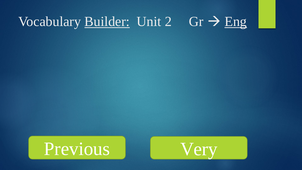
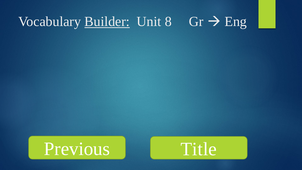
2: 2 -> 8 (168, 22)
Eng underline: present -> none (236, 22)
Very: Very -> Title (199, 149)
